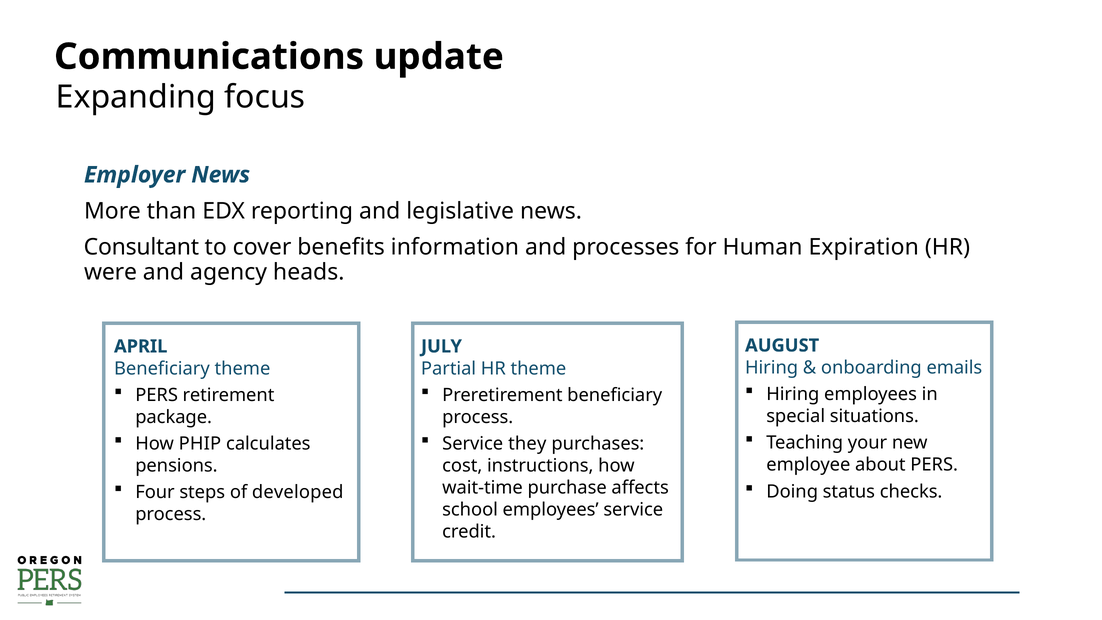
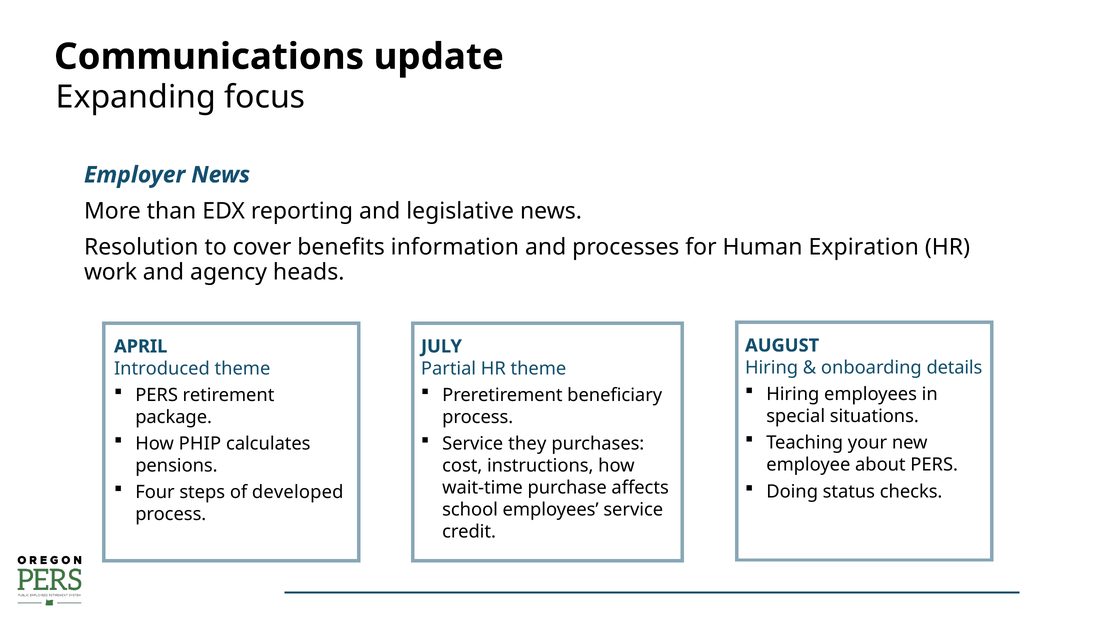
Consultant: Consultant -> Resolution (141, 247)
were: were -> work (111, 272)
emails: emails -> details (954, 367)
Beneficiary: Beneficiary -> Introduced (162, 368)
